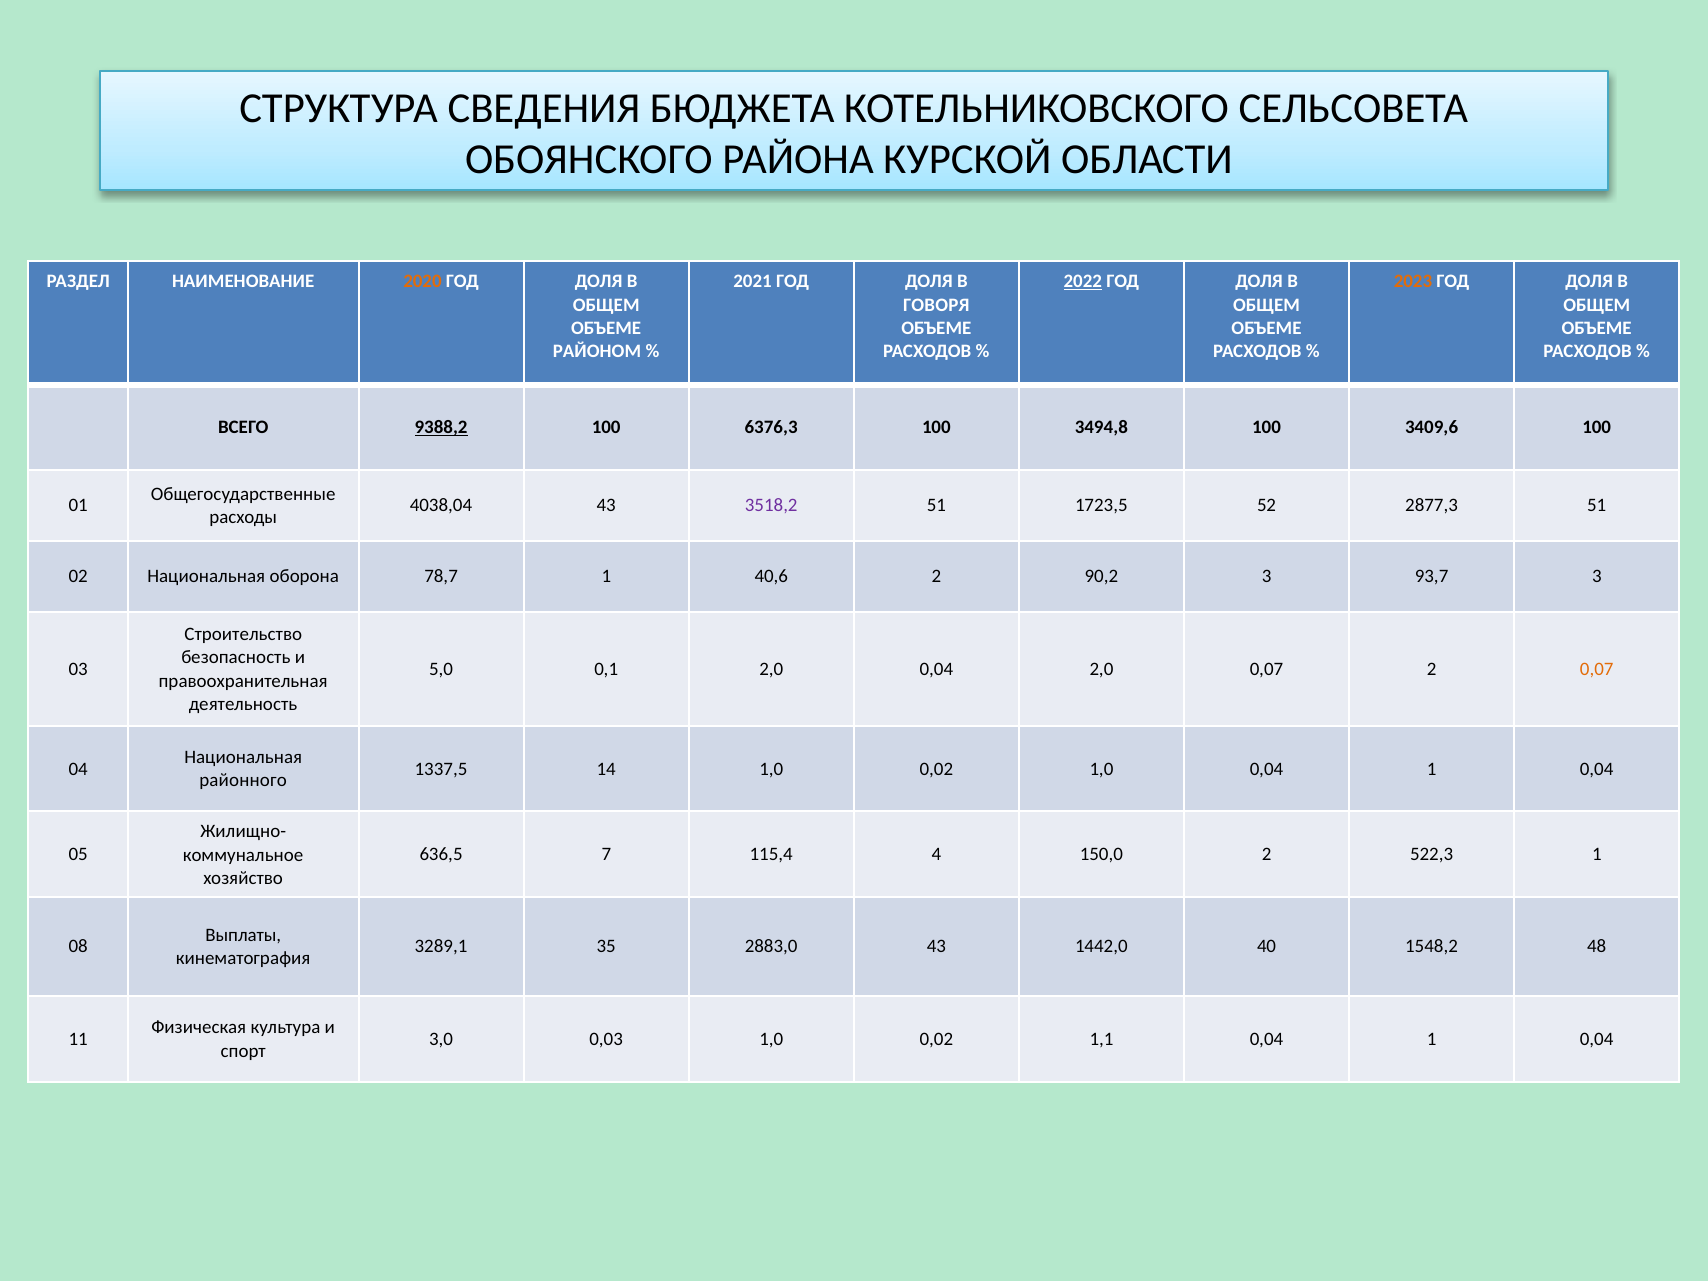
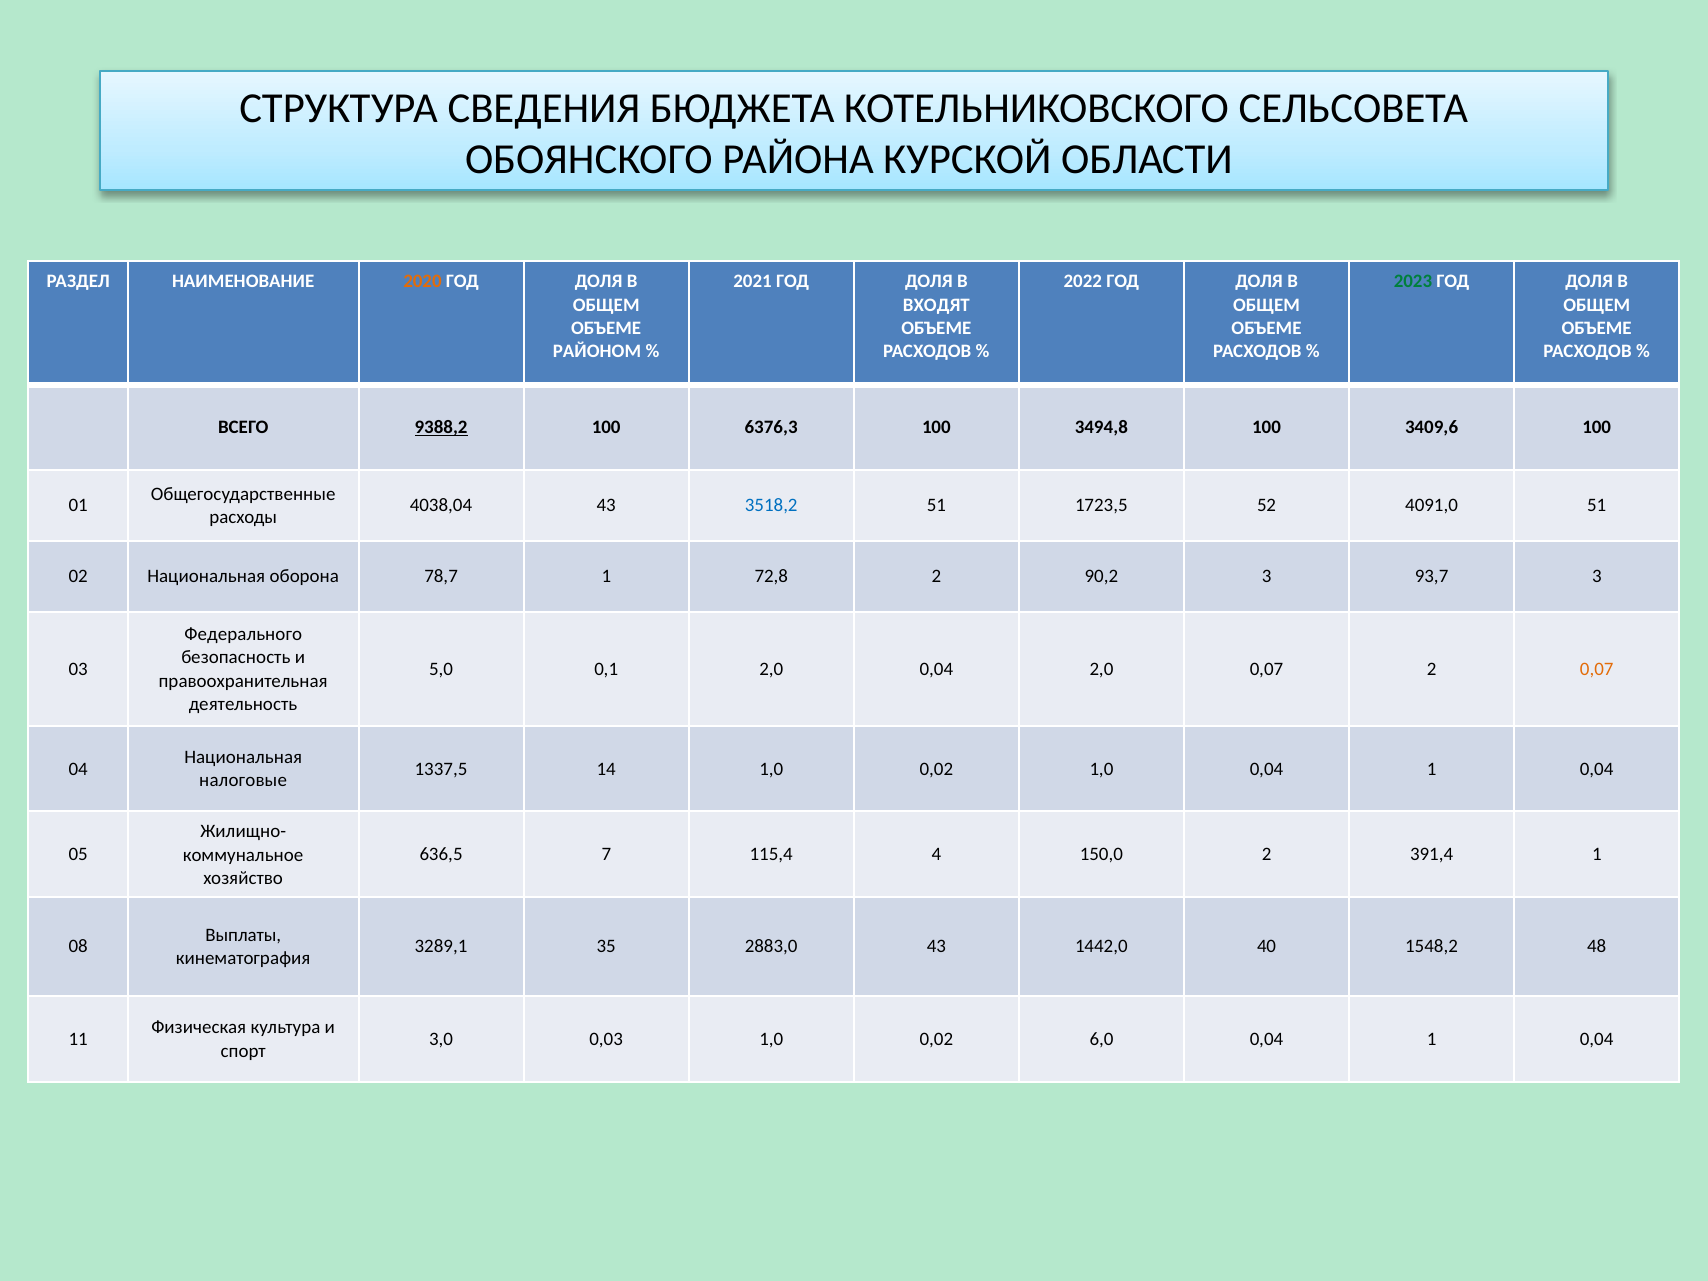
2022 underline: present -> none (1083, 281)
2023 colour: orange -> green (1413, 281)
ГОВОРЯ: ГОВОРЯ -> ВХОДЯТ (936, 305)
3518,2 colour: purple -> blue (771, 506)
2877,3: 2877,3 -> 4091,0 (1432, 506)
40,6: 40,6 -> 72,8 (771, 577)
Строительство: Строительство -> Федерального (243, 634)
районного: районного -> налоговые (243, 780)
522,3: 522,3 -> 391,4 (1432, 854)
1,1: 1,1 -> 6,0 (1101, 1039)
